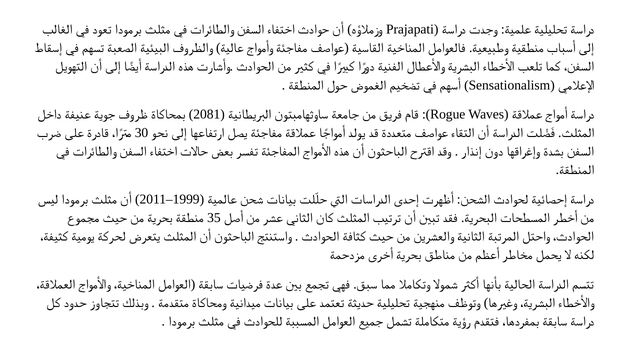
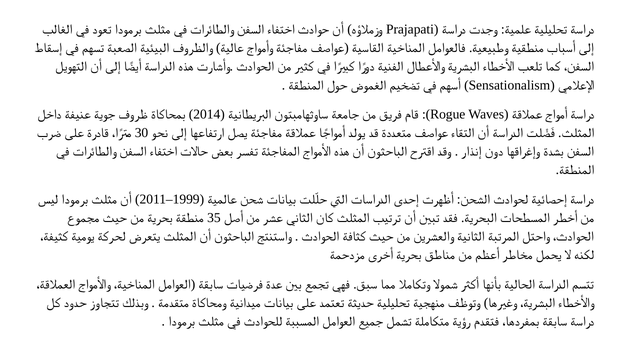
2081: 2081 -> 2014 (207, 114)
